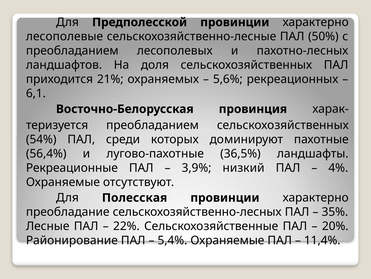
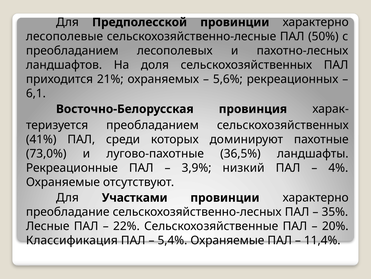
54%: 54% -> 41% (41, 139)
56,4%: 56,4% -> 73,0% (46, 153)
Полесская: Полесская -> Участками (135, 197)
Районирование: Районирование -> Классификация (72, 240)
